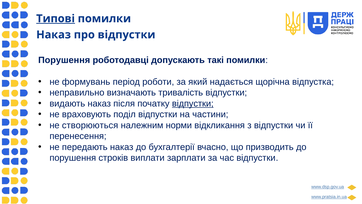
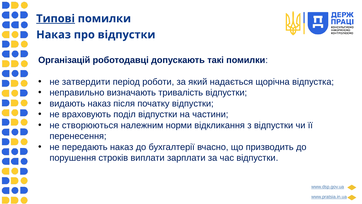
Порушення: Порушення -> Організацій (64, 60)
формувань: формувань -> затвердити (86, 82)
відпустки underline: present -> none (193, 103)
